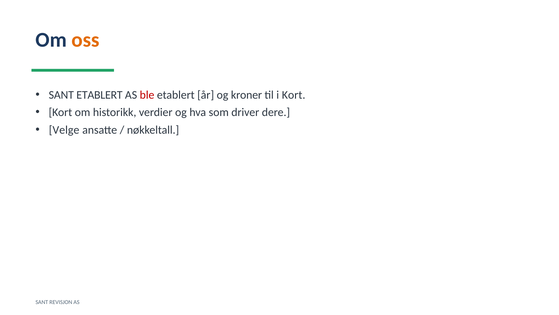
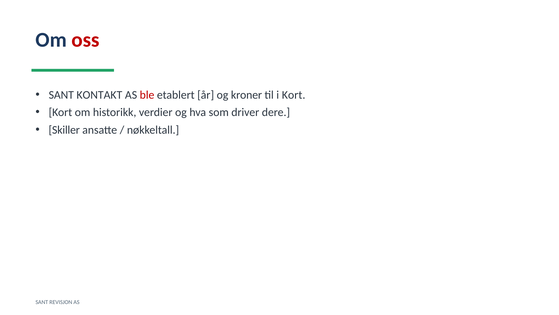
oss colour: orange -> red (85, 40)
SANT ETABLERT: ETABLERT -> KONTAKT (99, 95)
Velge: Velge -> Skiller (64, 130)
